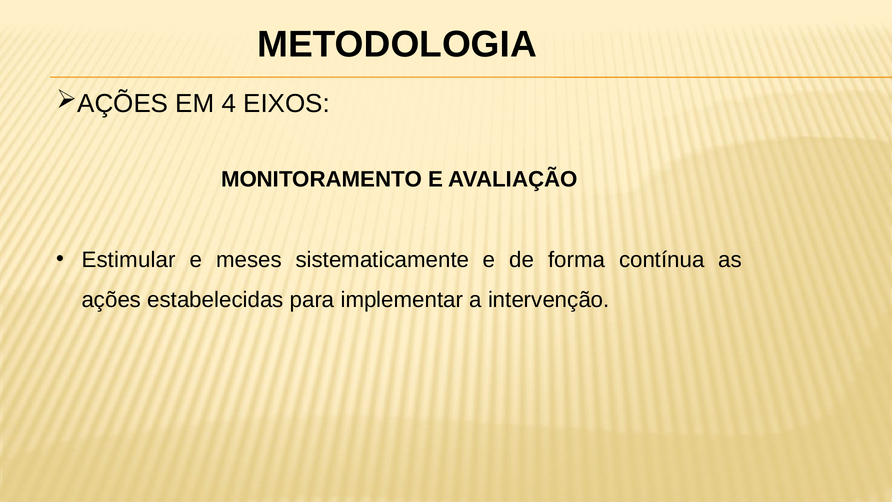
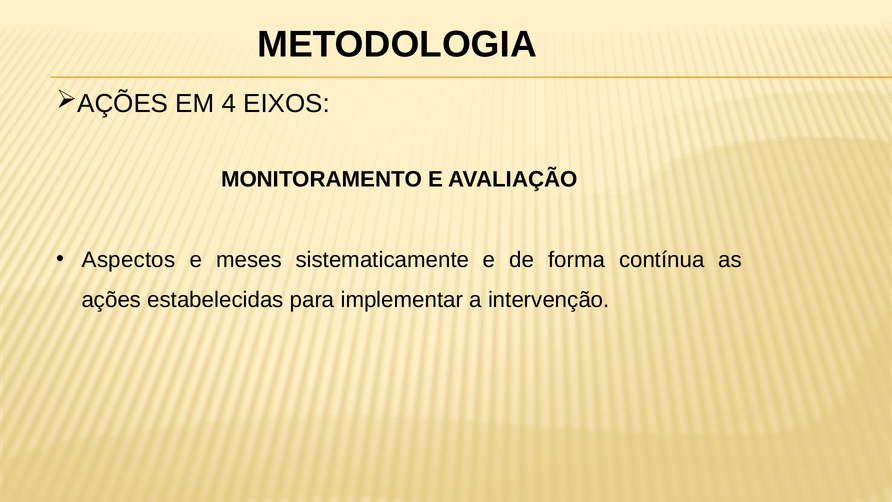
Estimular: Estimular -> Aspectos (129, 260)
